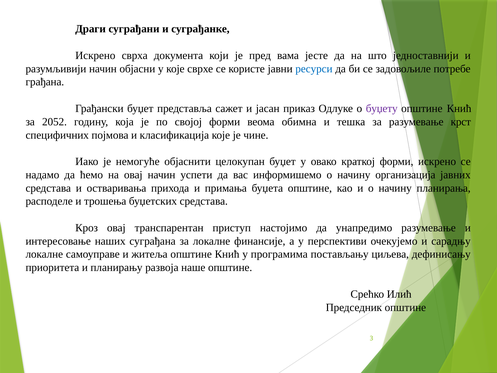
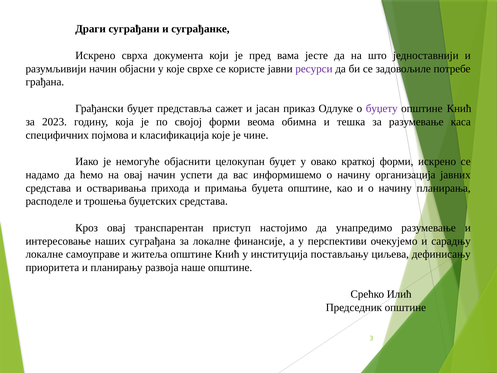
ресурси colour: blue -> purple (314, 69)
2052: 2052 -> 2023 (54, 122)
крст: крст -> каса (461, 122)
програмима: програмима -> институција (279, 254)
